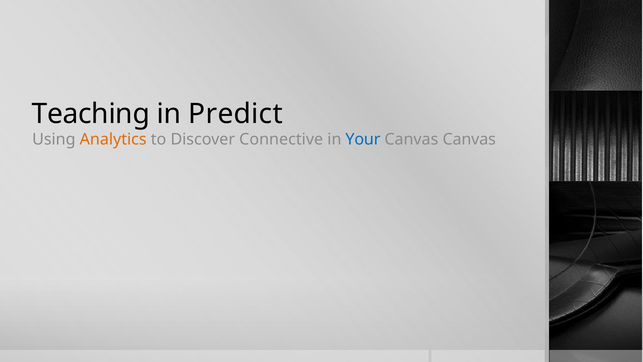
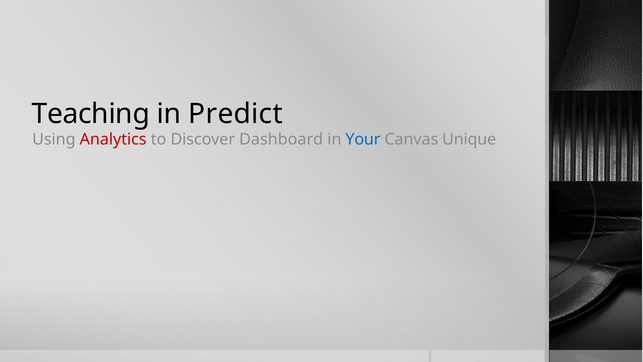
Analytics colour: orange -> red (113, 139)
Connective: Connective -> Dashboard (281, 139)
Canvas Canvas: Canvas -> Unique (469, 139)
